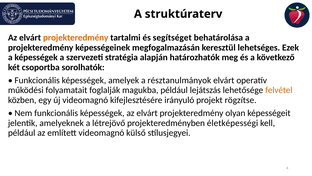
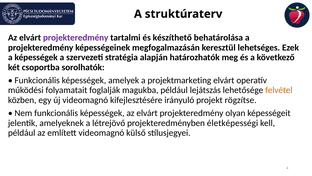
projekteredmény colour: orange -> purple (76, 38)
segítséget: segítséget -> készíthető (172, 38)
résztanulmányok: résztanulmányok -> projektmarketing (179, 80)
